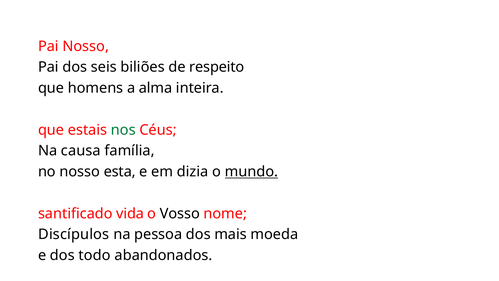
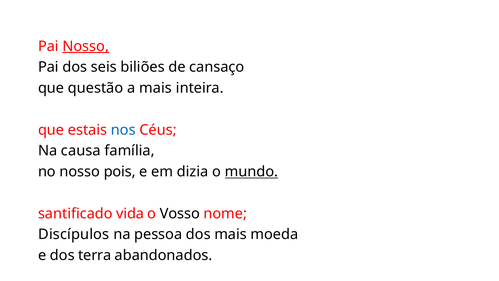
Nosso underline: none -> present (86, 46)
respeito: respeito -> cansaço (217, 67)
homens: homens -> questão (96, 88)
a alma: alma -> mais (155, 88)
nos colour: green -> blue (123, 130)
esta: esta -> pois (120, 172)
todo: todo -> terra (95, 255)
